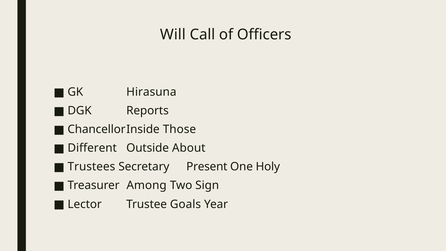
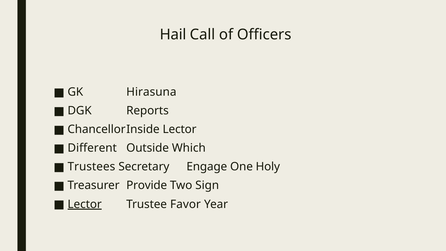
Will: Will -> Hail (173, 35)
Those: Those -> Lector (180, 129)
About: About -> Which (189, 148)
Present: Present -> Engage (207, 167)
Among: Among -> Provide (147, 185)
Lector underline: none -> present (85, 204)
Goals: Goals -> Favor (186, 204)
